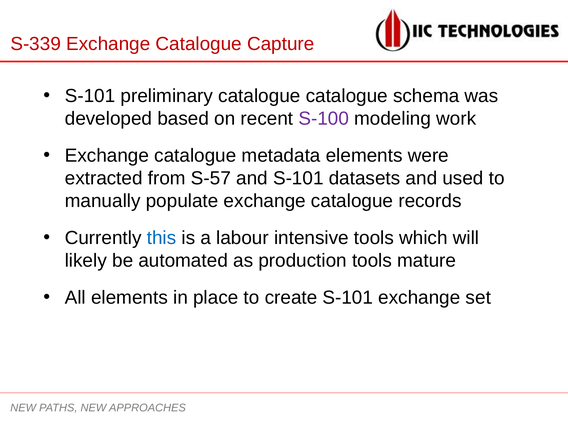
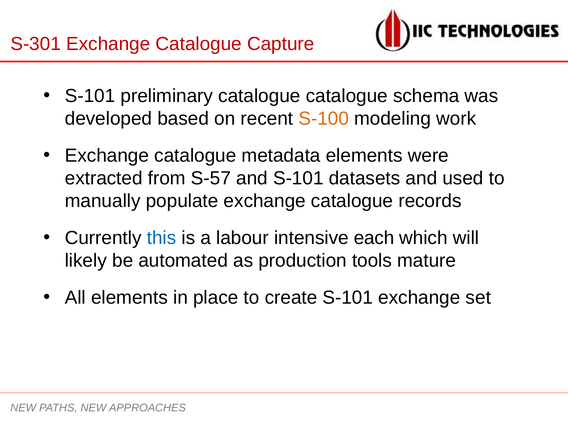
S-339: S-339 -> S-301 (36, 44)
S-100 colour: purple -> orange (324, 119)
intensive tools: tools -> each (374, 238)
